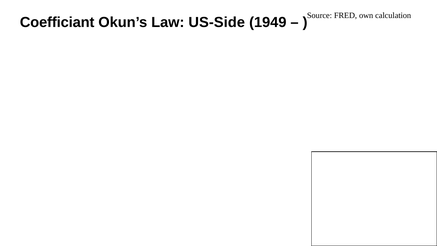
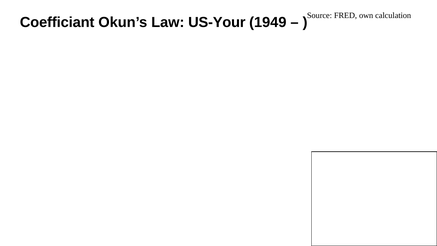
US-Side: US-Side -> US-Your (217, 22)
